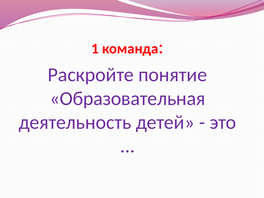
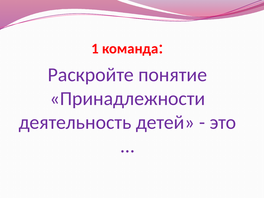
Образовательная: Образовательная -> Принадлежности (127, 99)
